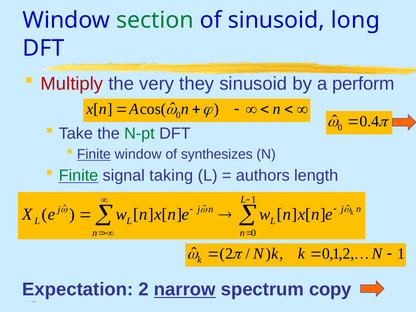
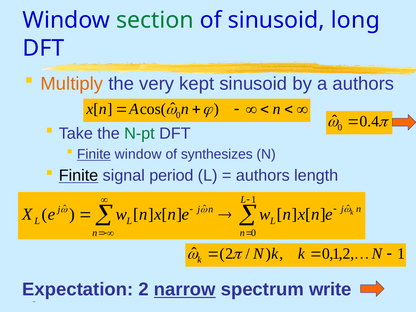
Multiply colour: red -> orange (72, 84)
they: they -> kept (197, 84)
a perform: perform -> authors (363, 84)
Finite colour: green -> black (79, 176)
taking: taking -> period (171, 176)
copy: copy -> write (330, 289)
